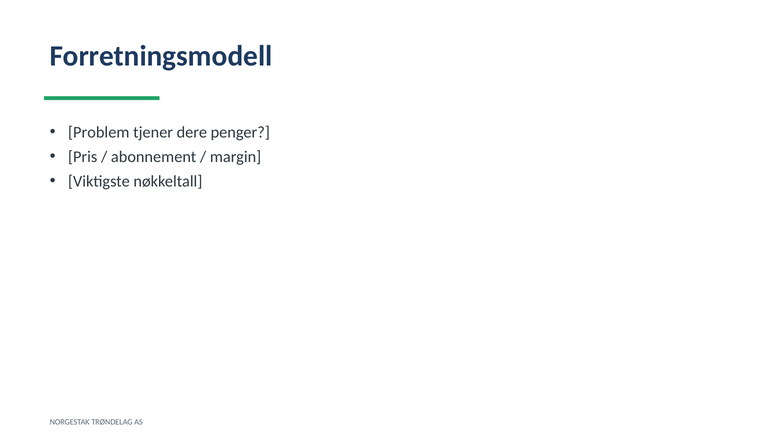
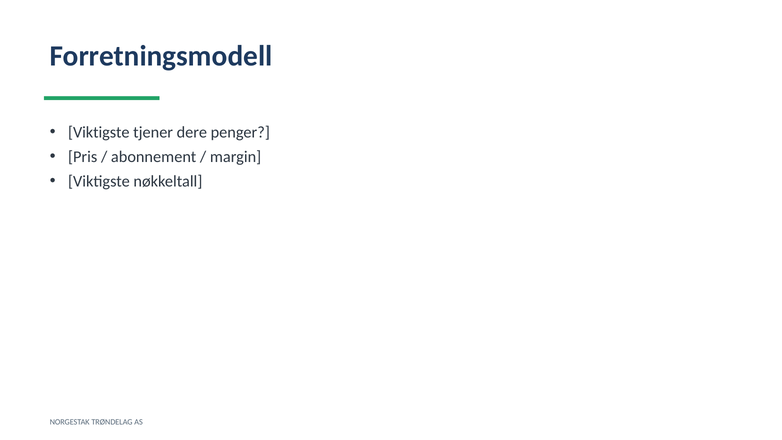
Problem: Problem -> Viktigste (99, 132)
